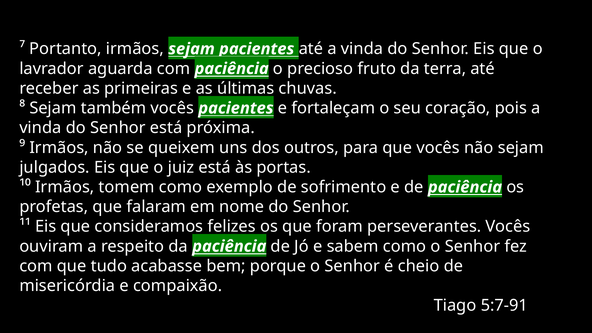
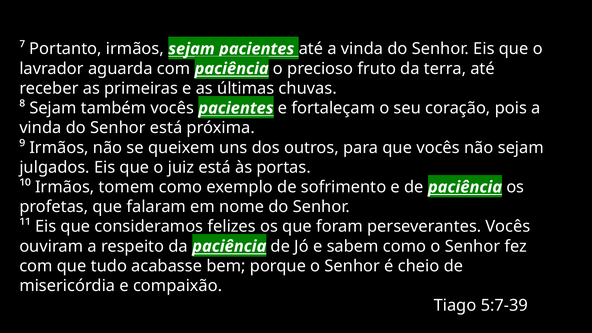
5:7-91: 5:7-91 -> 5:7-39 (504, 306)
